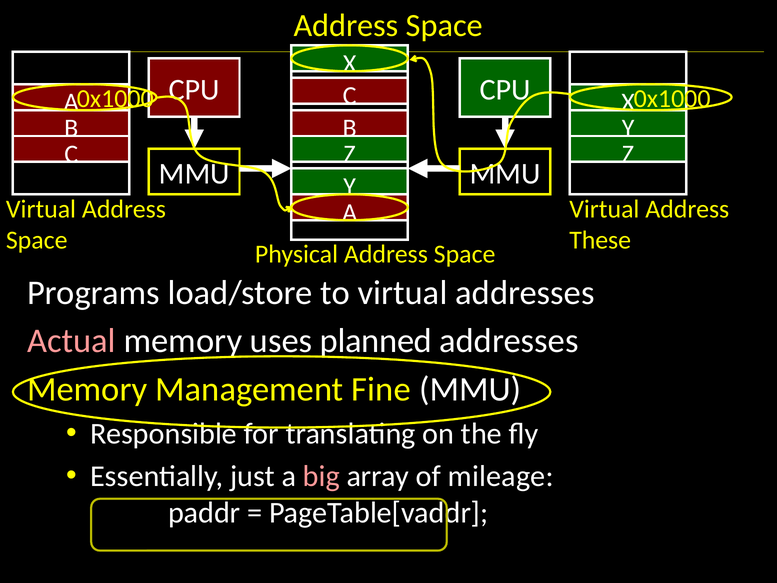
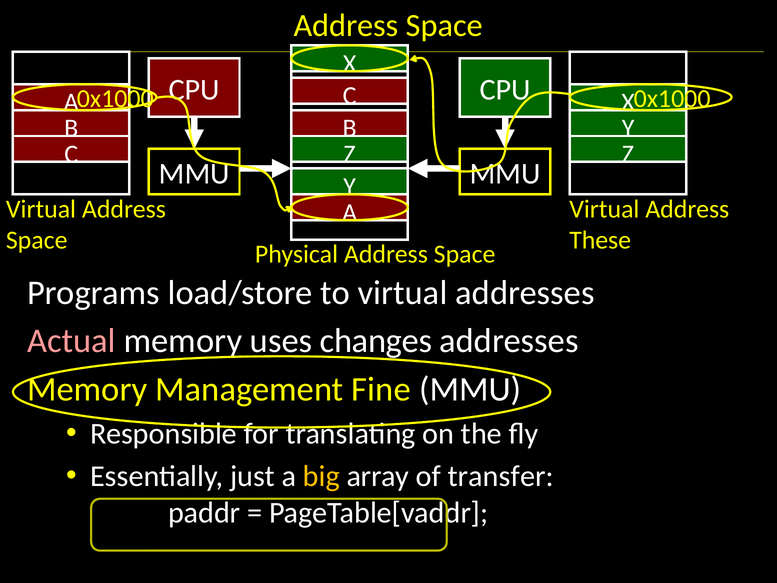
planned: planned -> changes (376, 341)
big colour: pink -> yellow (321, 476)
mileage: mileage -> transfer (501, 476)
